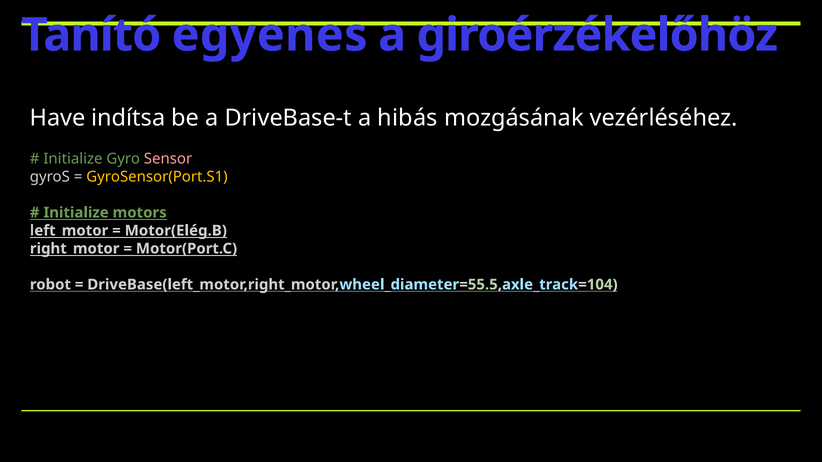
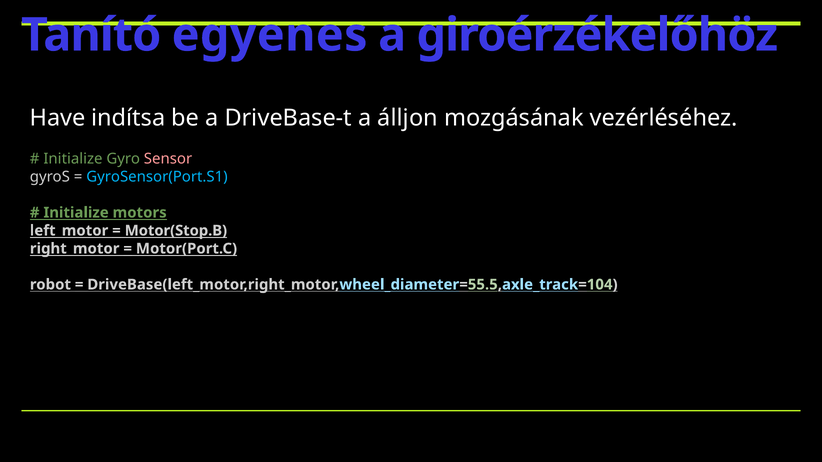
hibás: hibás -> álljon (408, 118)
GyroSensor(Port.S1 colour: yellow -> light blue (157, 177)
Motor(Elég.B: Motor(Elég.B -> Motor(Stop.B (176, 231)
